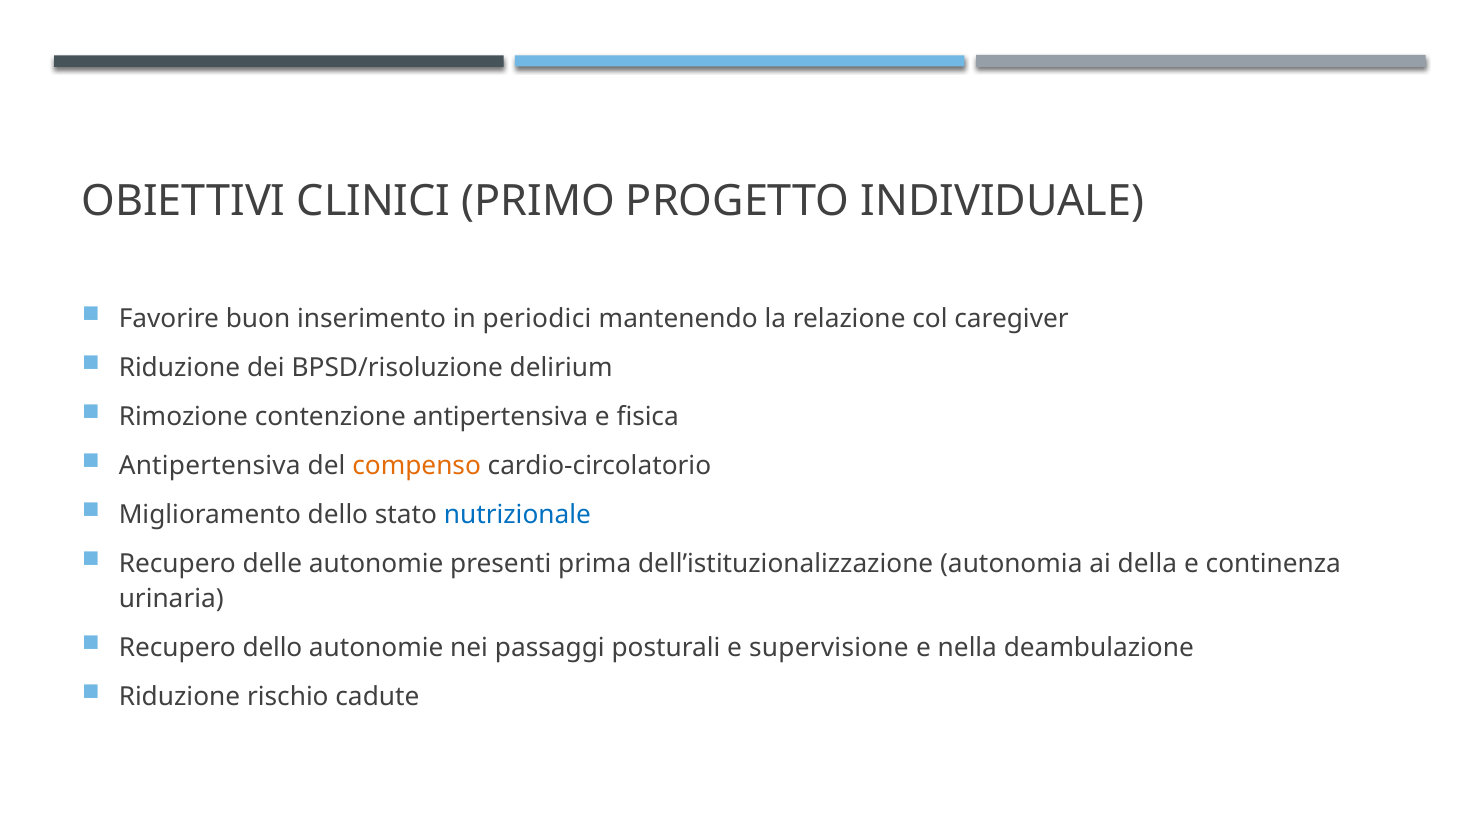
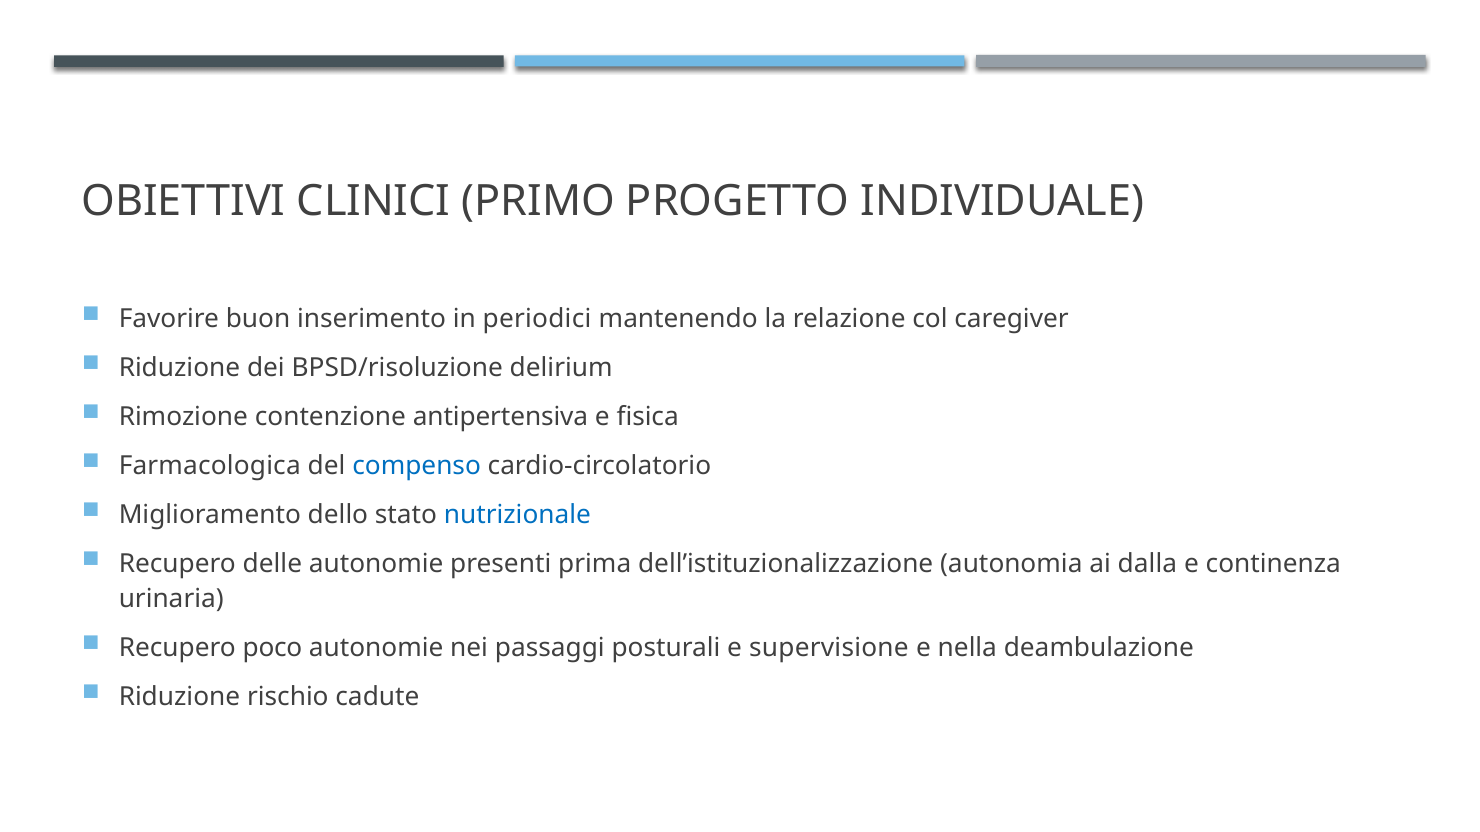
Antipertensiva: Antipertensiva -> Farmacologica (210, 466)
compenso colour: orange -> blue (417, 466)
della: della -> dalla (1147, 564)
Recupero dello: dello -> poco (273, 648)
